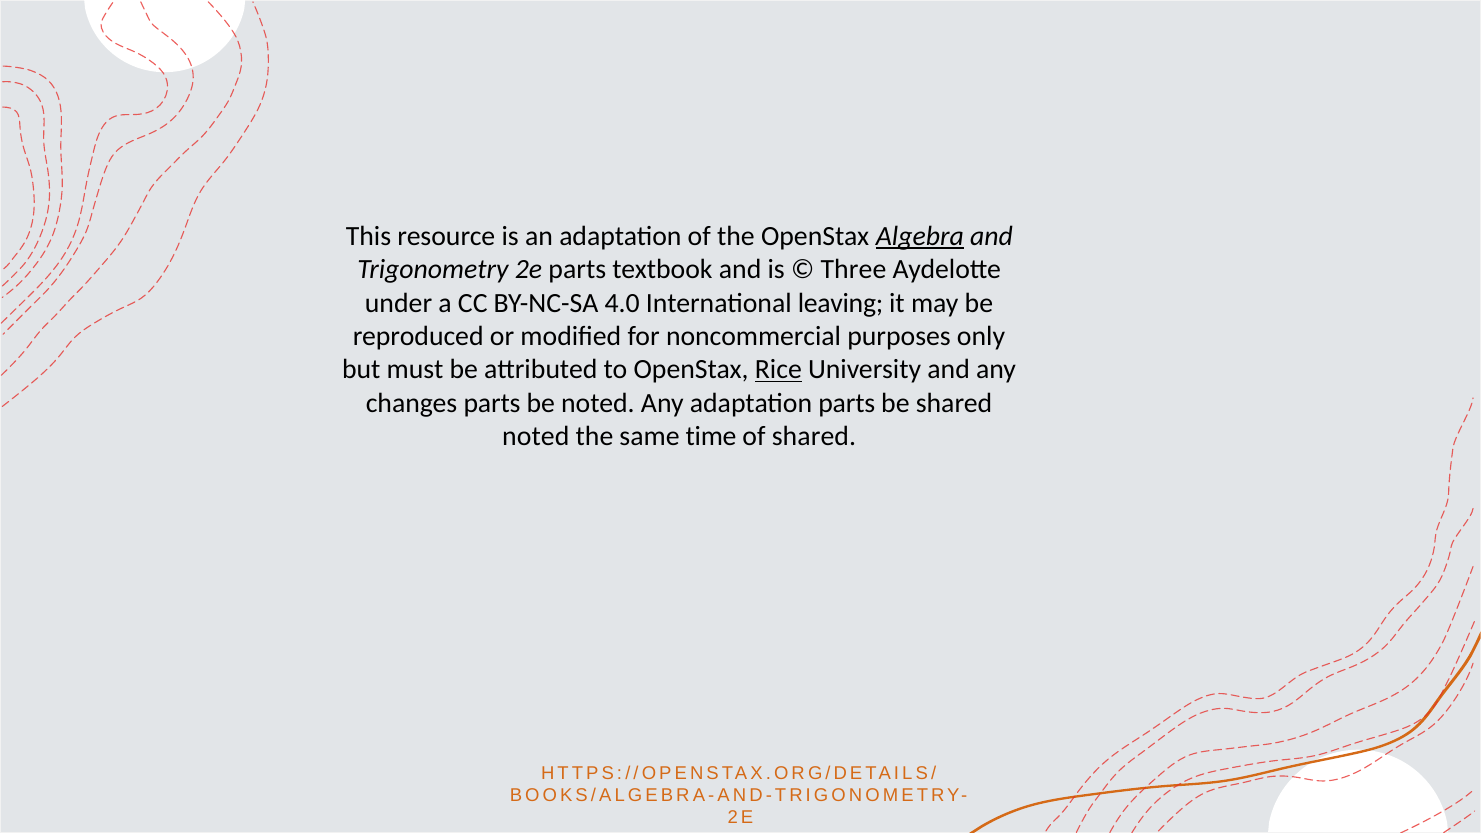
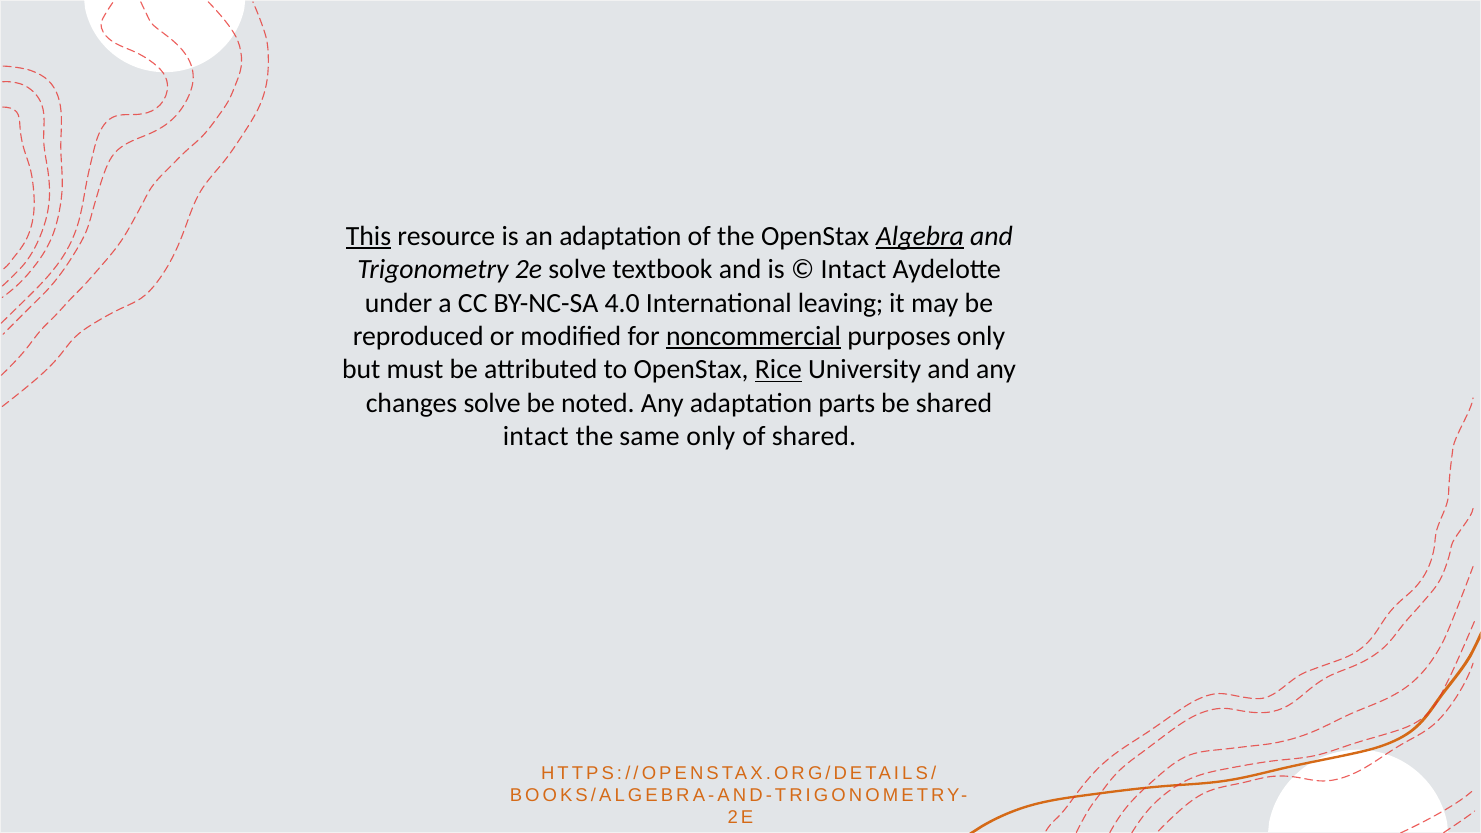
This underline: none -> present (369, 236)
2e parts: parts -> solve (577, 270)
Three: Three -> Intact (853, 270)
noncommercial underline: none -> present (754, 336)
changes parts: parts -> solve (492, 403)
noted: noted -> intact (536, 436)
same time: time -> only (711, 436)
